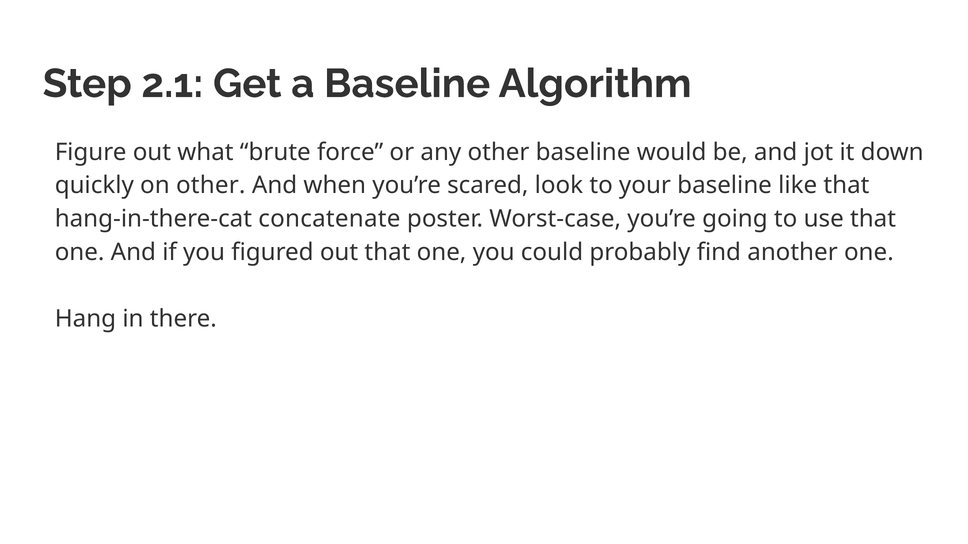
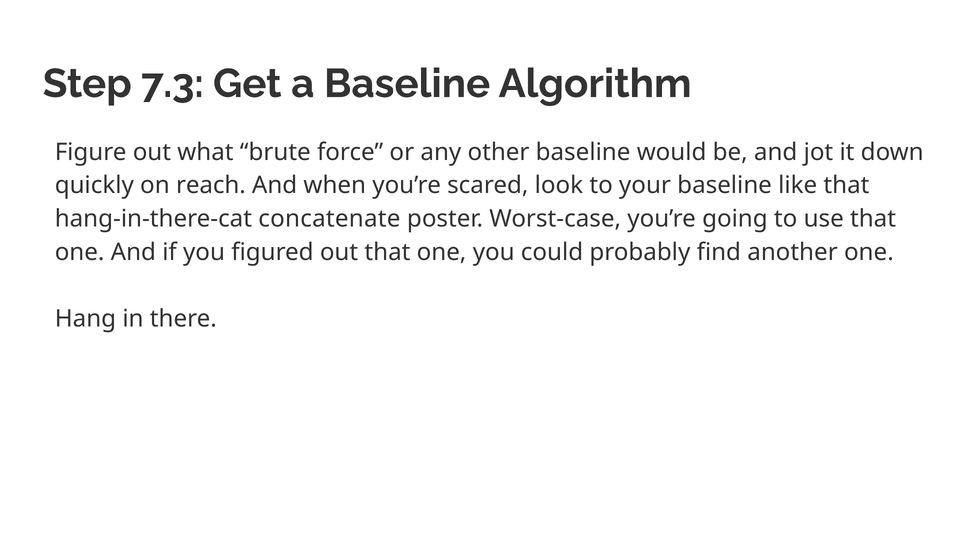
2.1: 2.1 -> 7.3 (173, 84)
on other: other -> reach (211, 186)
